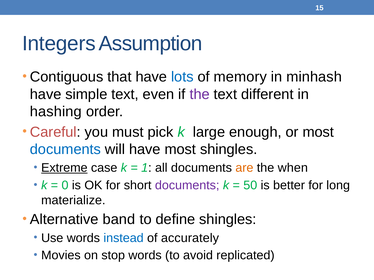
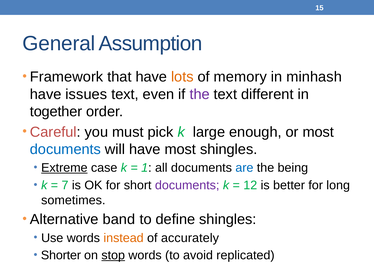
Integers: Integers -> General (59, 44)
Contiguous: Contiguous -> Framework (67, 77)
lots colour: blue -> orange (182, 77)
simple: simple -> issues (86, 94)
hashing: hashing -> together (56, 112)
are colour: orange -> blue (244, 168)
when: when -> being (293, 168)
0: 0 -> 7 (65, 186)
50: 50 -> 12 (250, 186)
materialize: materialize -> sometimes (73, 201)
instead colour: blue -> orange (124, 238)
Movies: Movies -> Shorter (61, 256)
stop underline: none -> present (113, 256)
